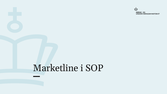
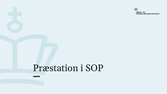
Marketline: Marketline -> Præstation (56, 68)
